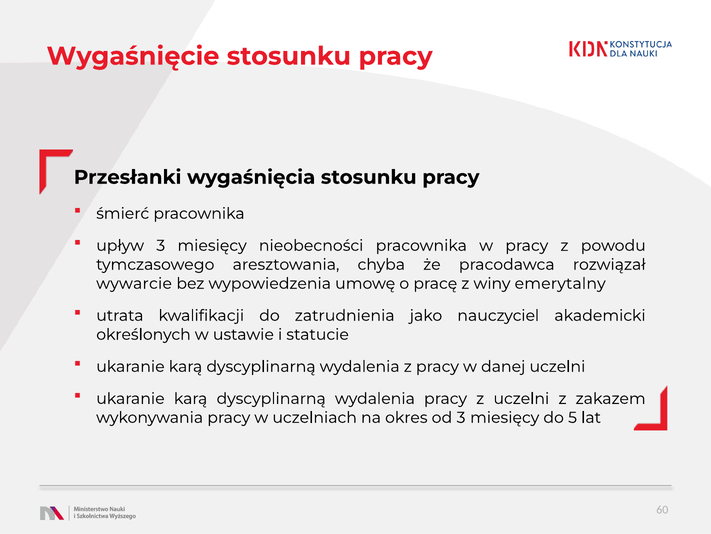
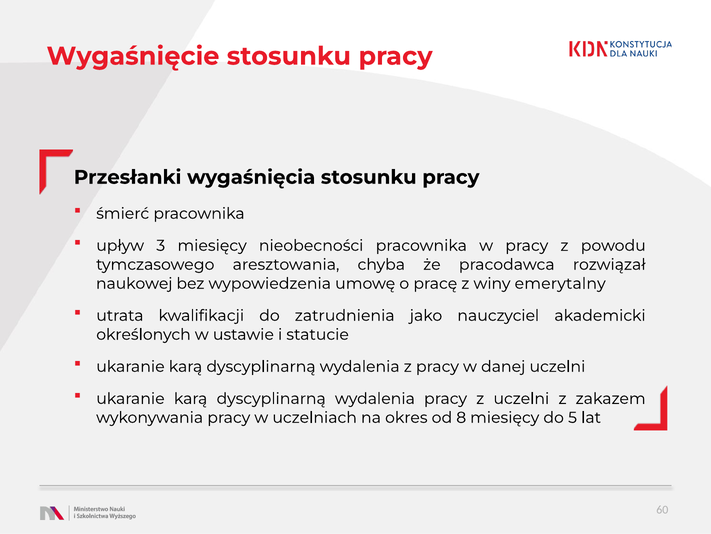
wywarcie: wywarcie -> naukowej (134, 283)
od 3: 3 -> 8 (461, 417)
